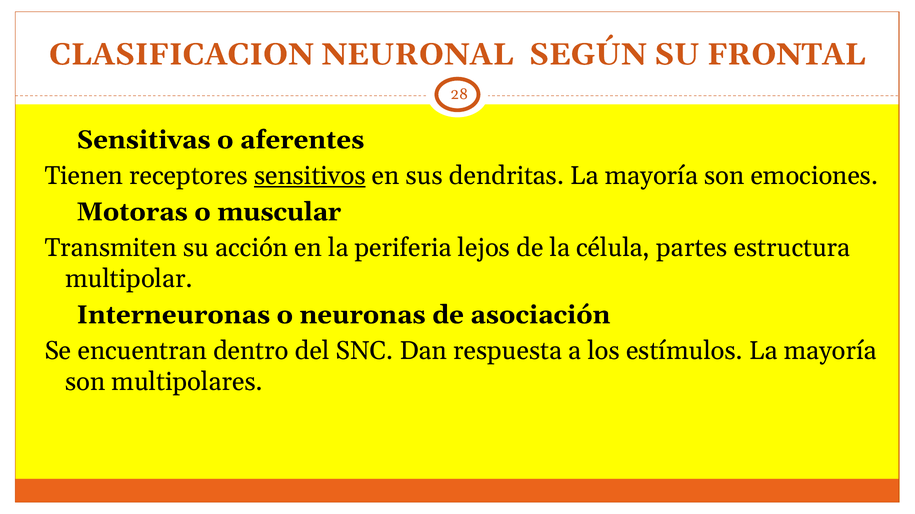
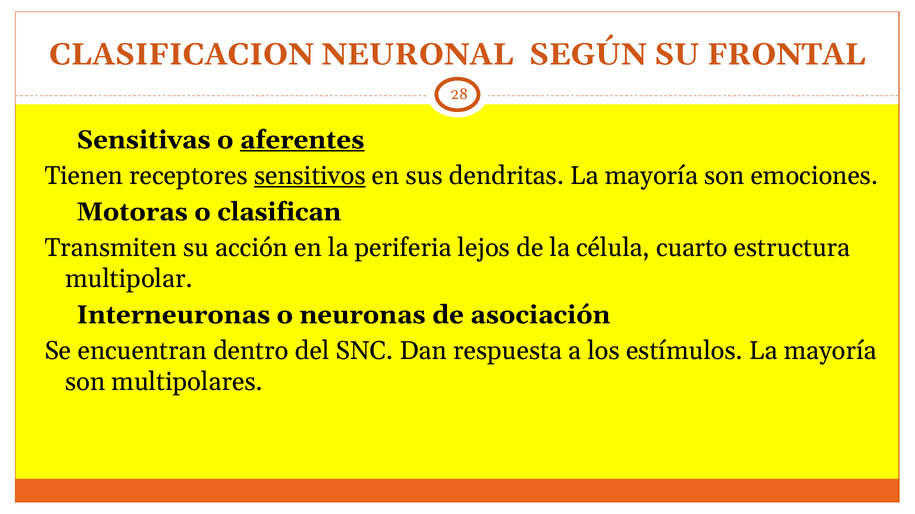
aferentes underline: none -> present (302, 140)
muscular: muscular -> clasifican (279, 212)
partes: partes -> cuarto (692, 248)
